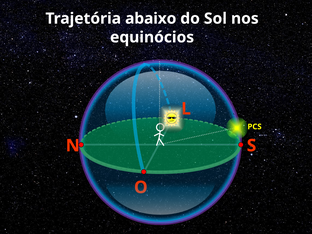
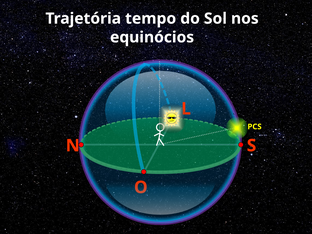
abaixo: abaixo -> tempo (151, 19)
